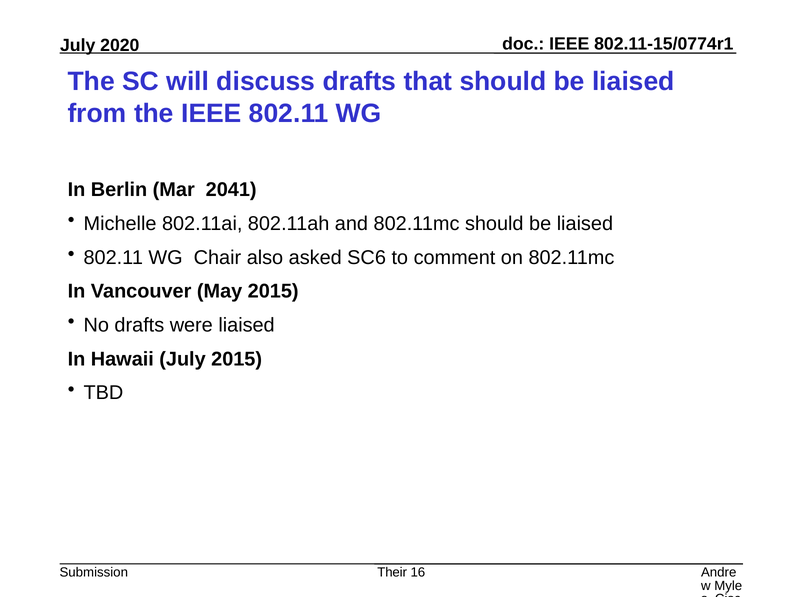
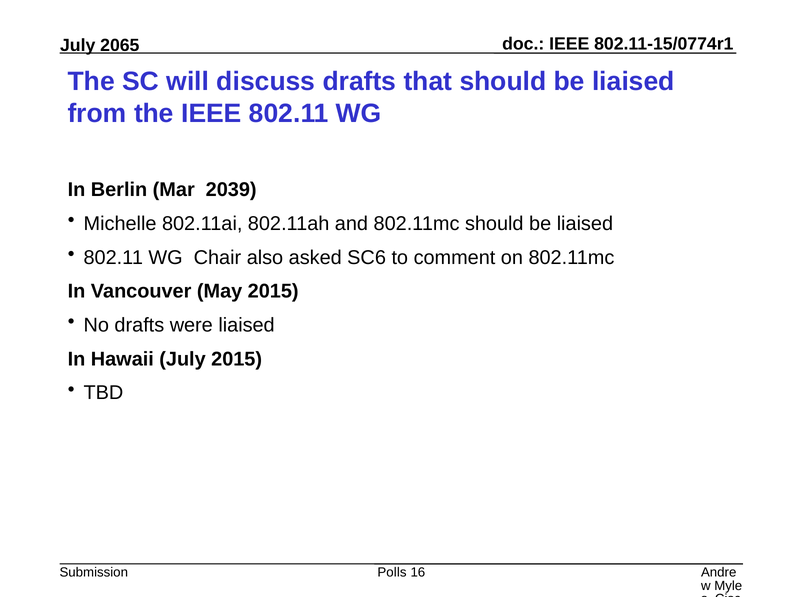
2020: 2020 -> 2065 (120, 45)
2041: 2041 -> 2039 (231, 190)
Their: Their -> Polls (392, 573)
